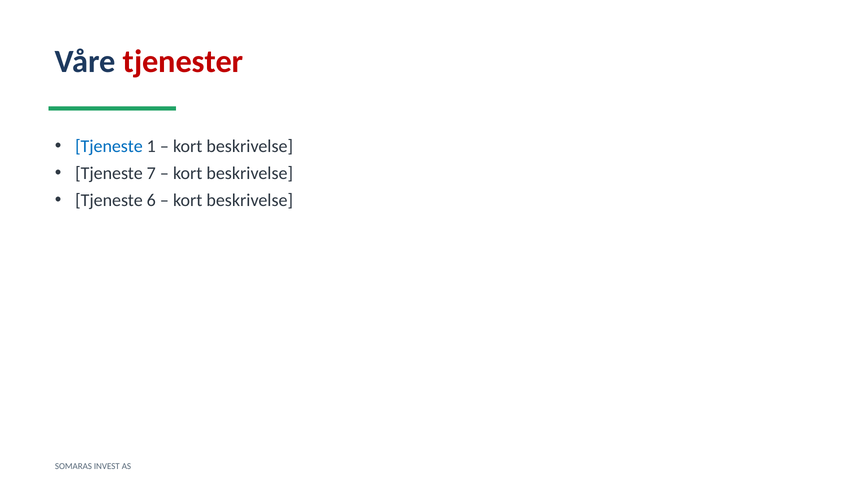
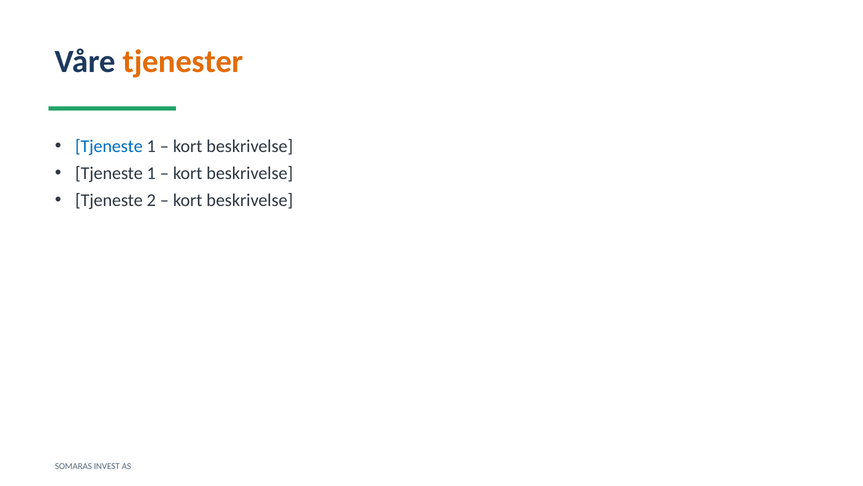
tjenester colour: red -> orange (183, 62)
7: 7 -> 1 (151, 173)
6: 6 -> 2 (151, 200)
